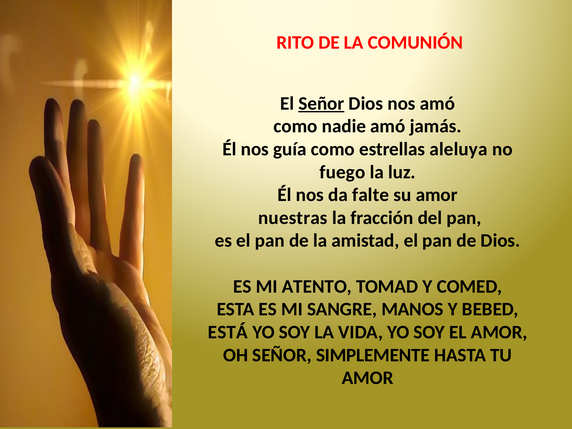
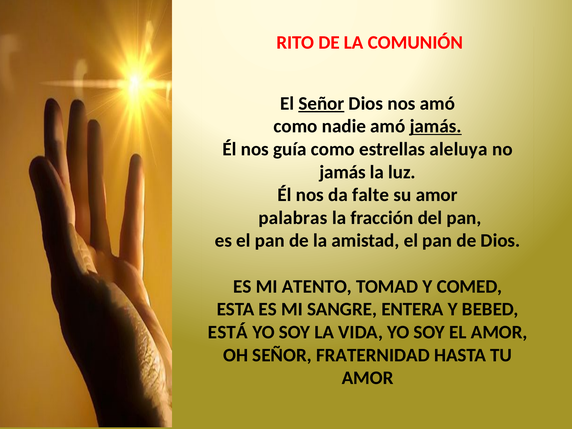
jamás underline: none -> present (436, 126)
fuego: fuego -> jamás (343, 172)
nuestras: nuestras -> palabras (293, 218)
MANOS: MANOS -> ENTERA (412, 309)
SIMPLEMENTE: SIMPLEMENTE -> FRATERNIDAD (373, 355)
